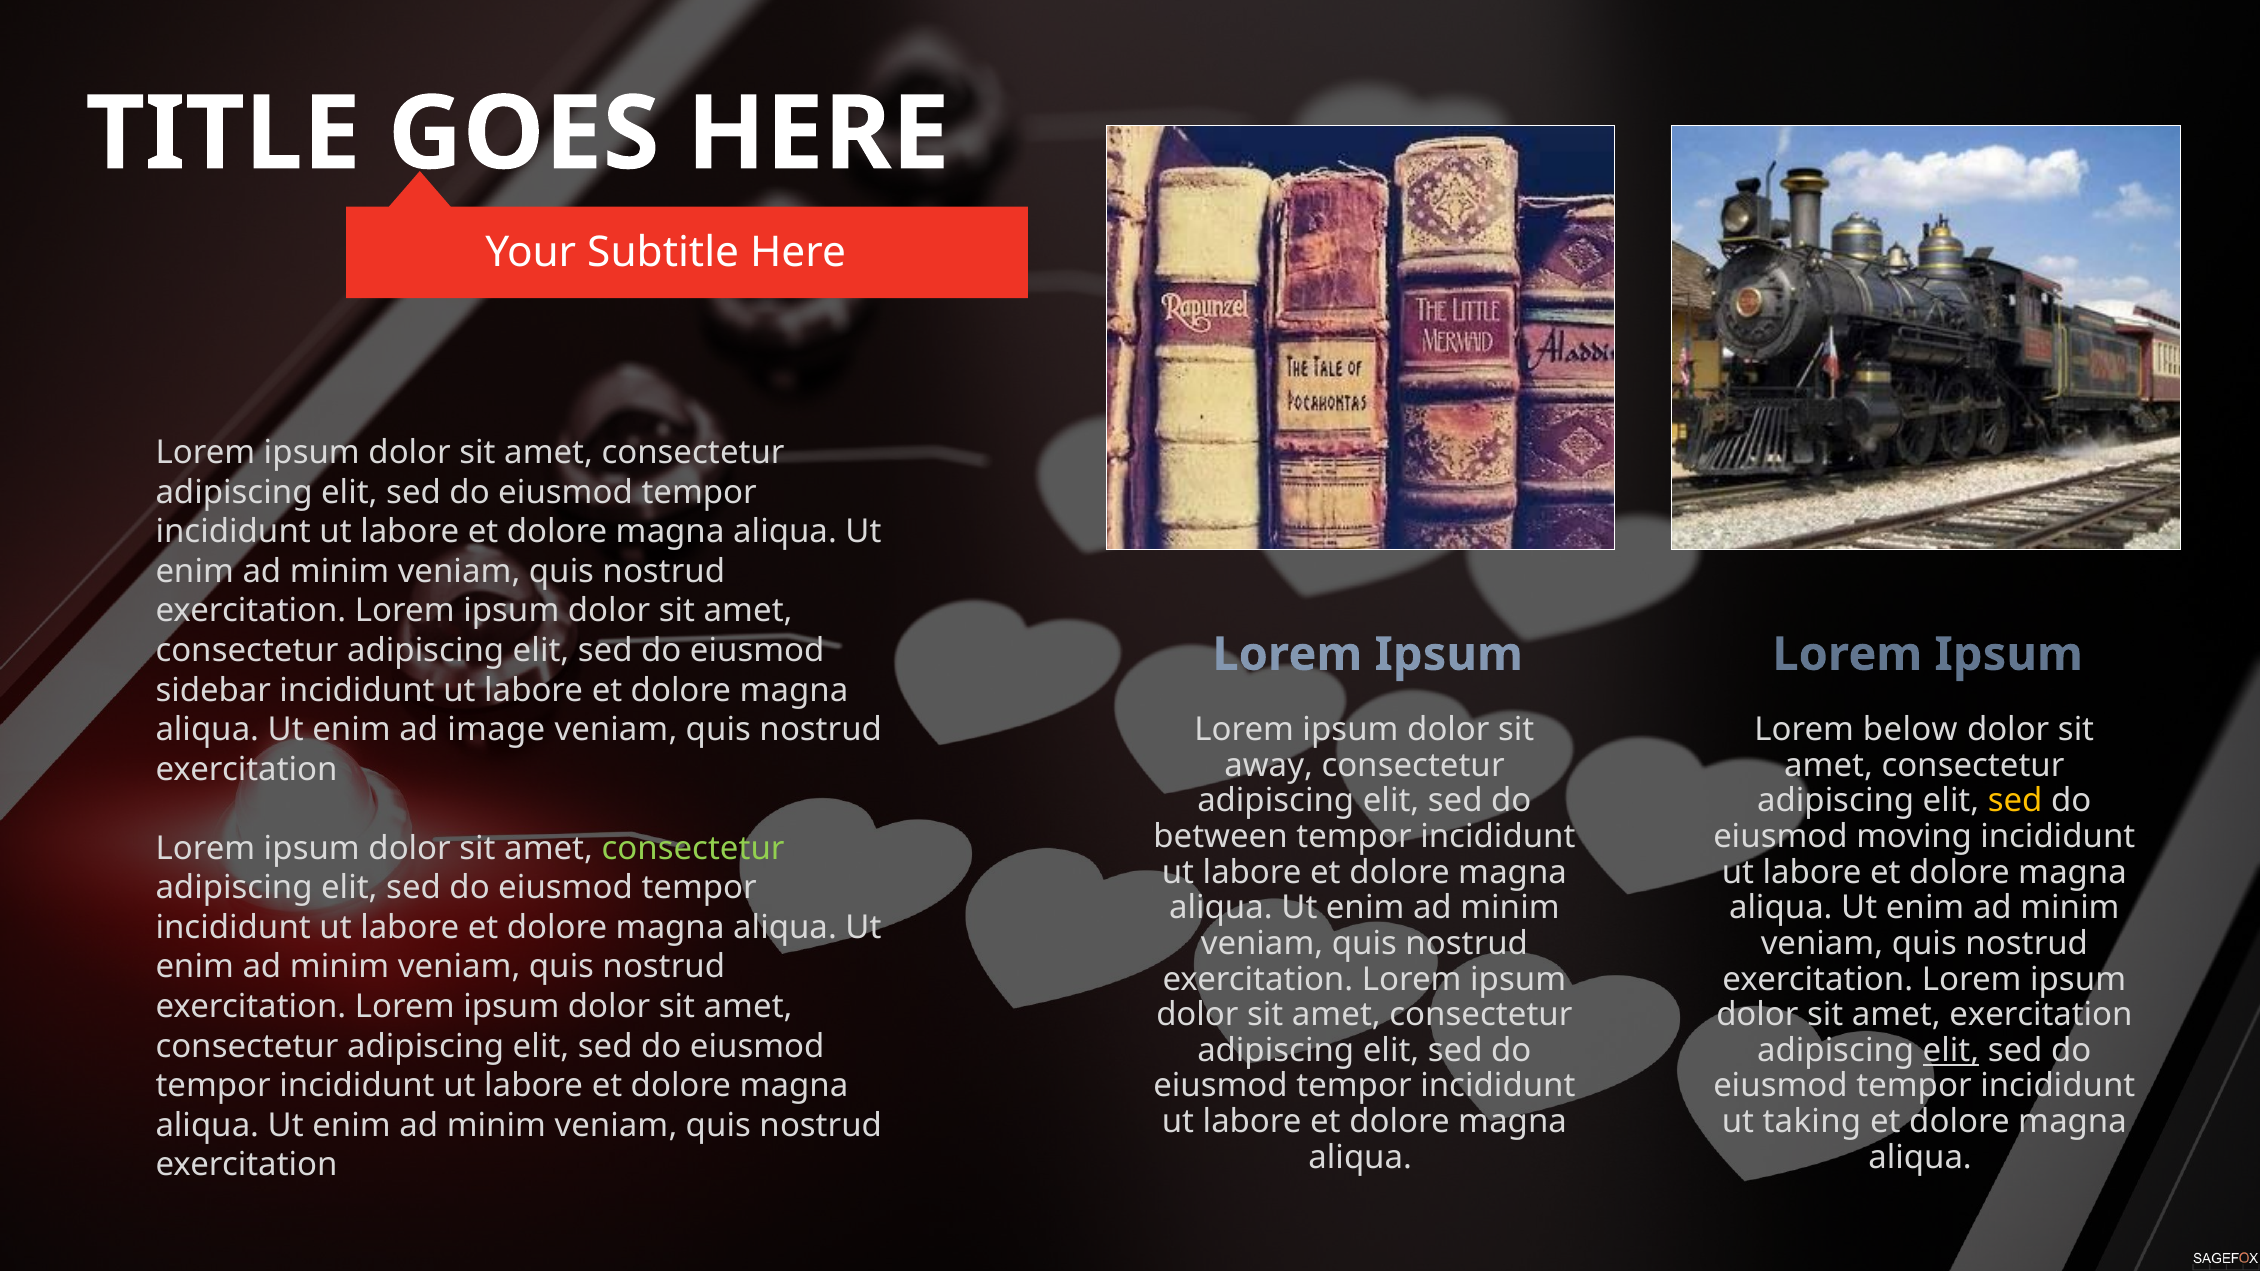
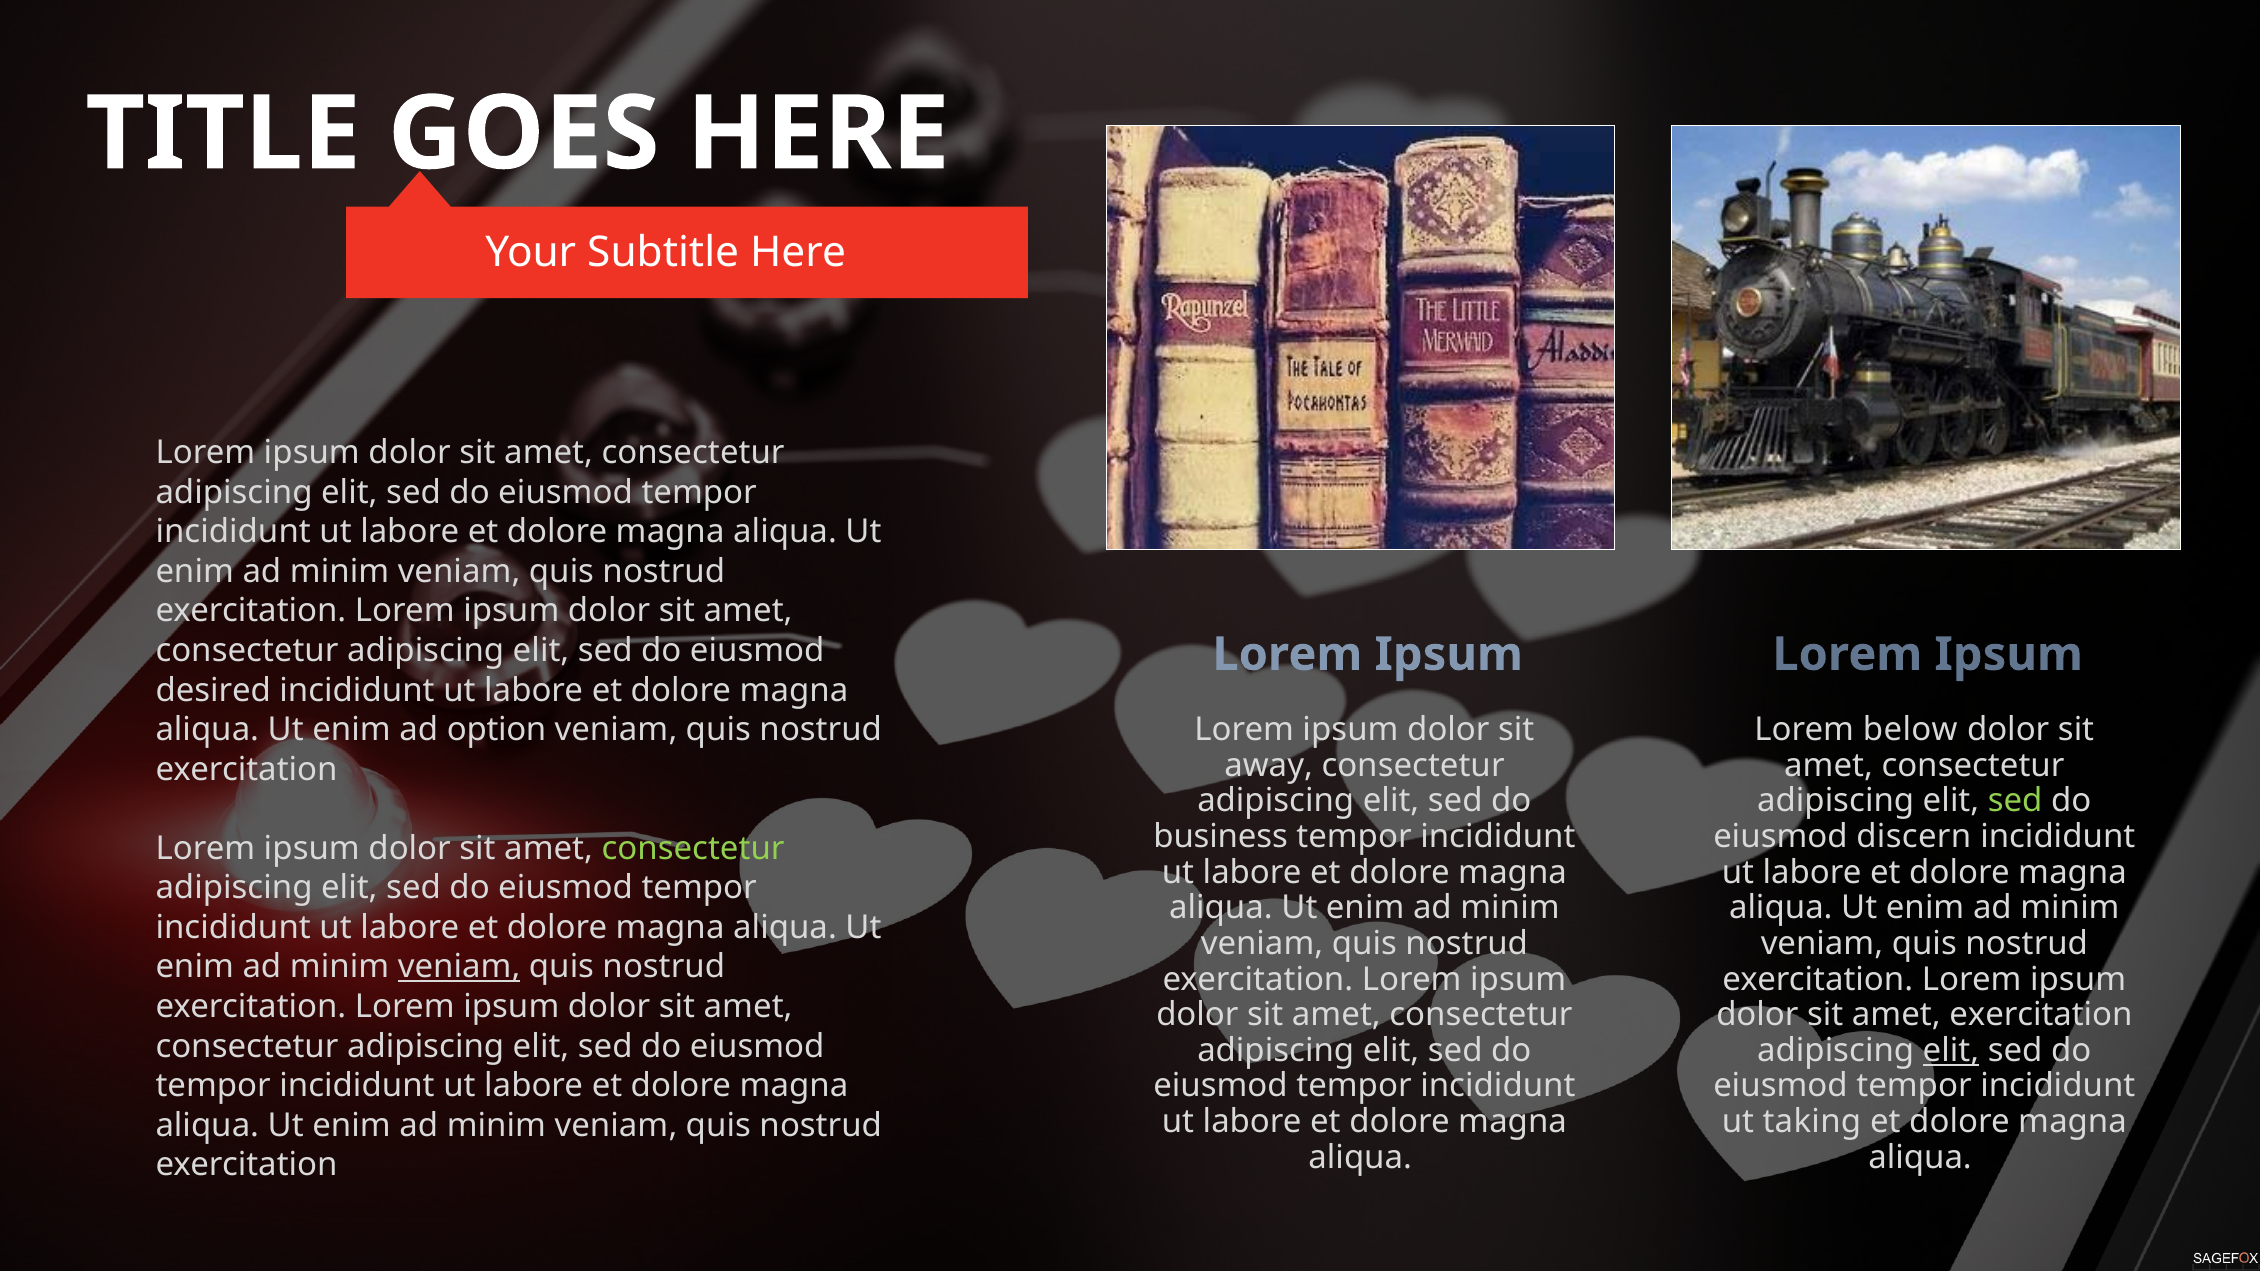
sidebar: sidebar -> desired (213, 690)
image: image -> option (497, 730)
sed colour: yellow -> light green (2015, 801)
between: between -> business (1221, 837)
moving: moving -> discern (1914, 837)
veniam underline: none -> present (459, 967)
